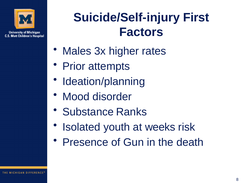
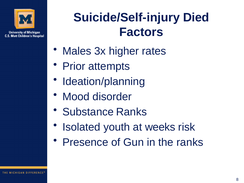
First: First -> Died (196, 18)
the death: death -> ranks (190, 142)
